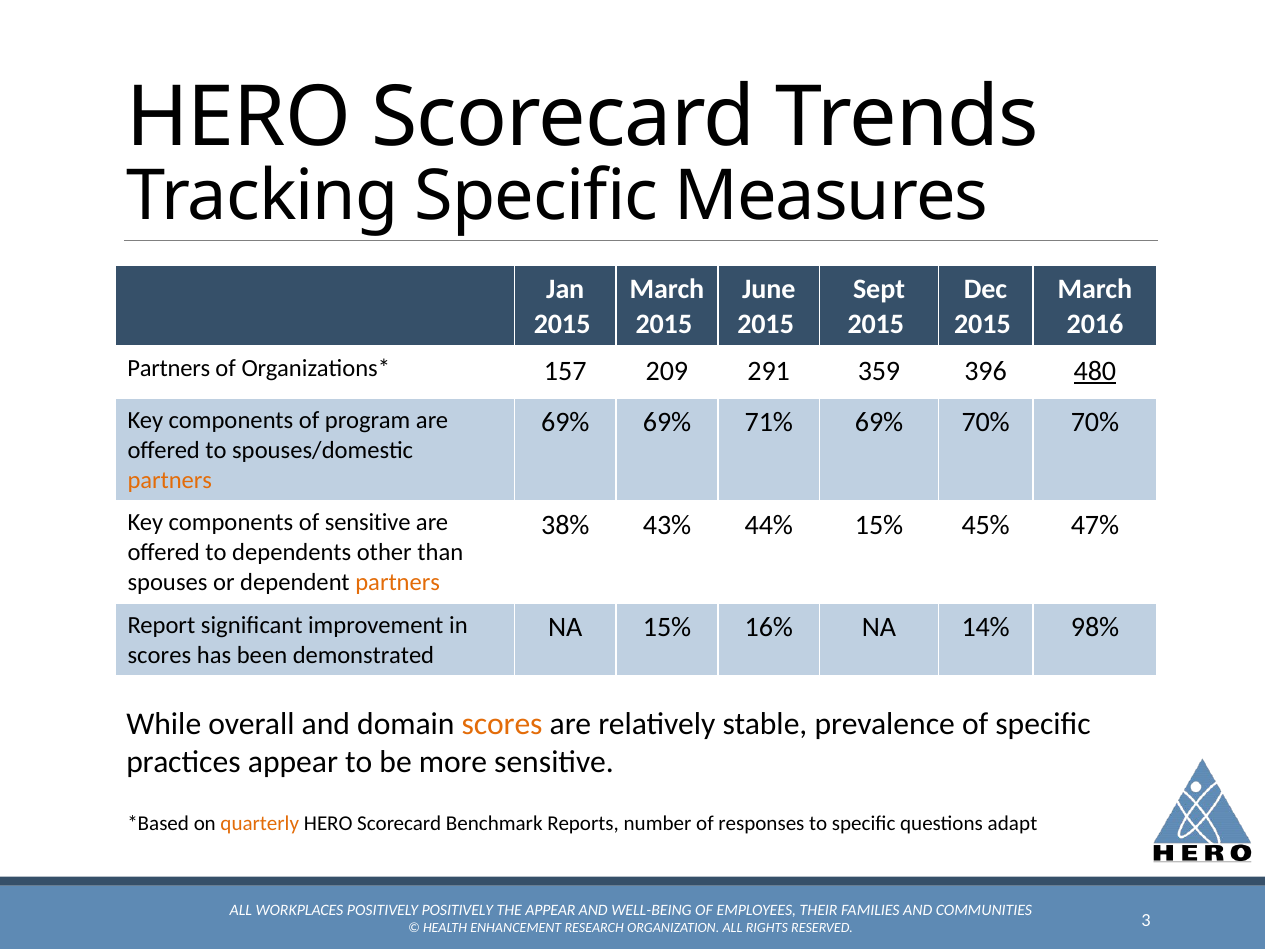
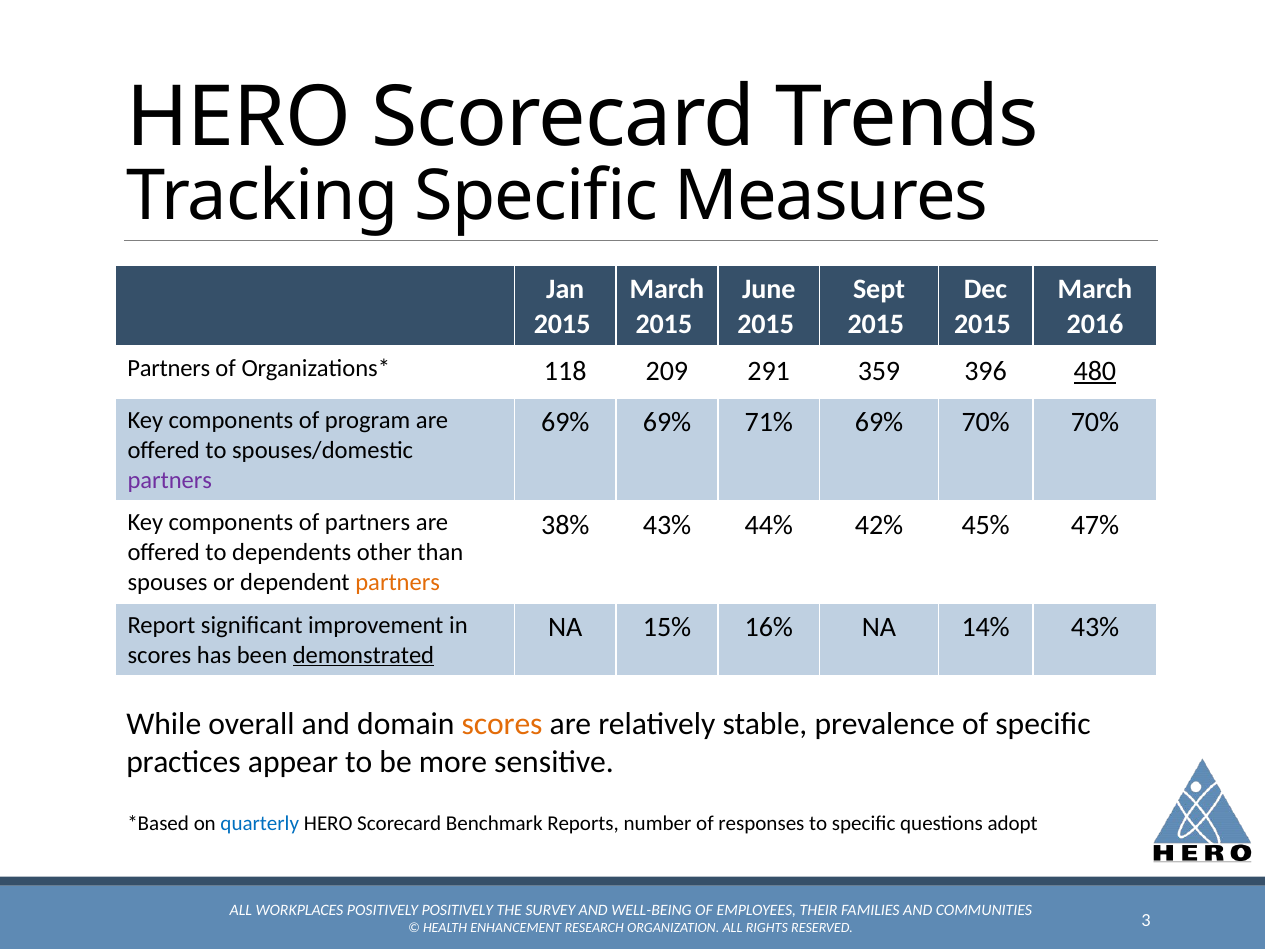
157: 157 -> 118 (565, 371)
partners colour: orange -> purple (170, 480)
of sensitive: sensitive -> partners (368, 522)
44% 15%: 15% -> 42% (879, 525)
14% 98%: 98% -> 43% (1095, 627)
demonstrated underline: none -> present (363, 655)
quarterly colour: orange -> blue (260, 823)
adapt: adapt -> adopt (1013, 823)
THE APPEAR: APPEAR -> SURVEY (550, 910)
